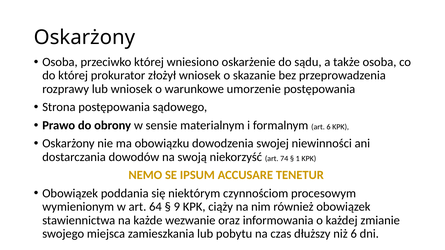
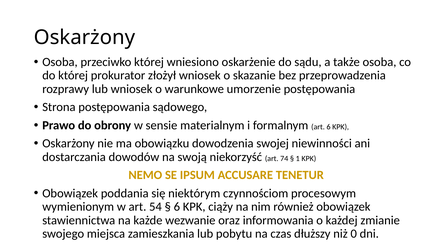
64: 64 -> 54 (155, 207)
9: 9 -> 6 (177, 207)
niż 6: 6 -> 0 (354, 234)
